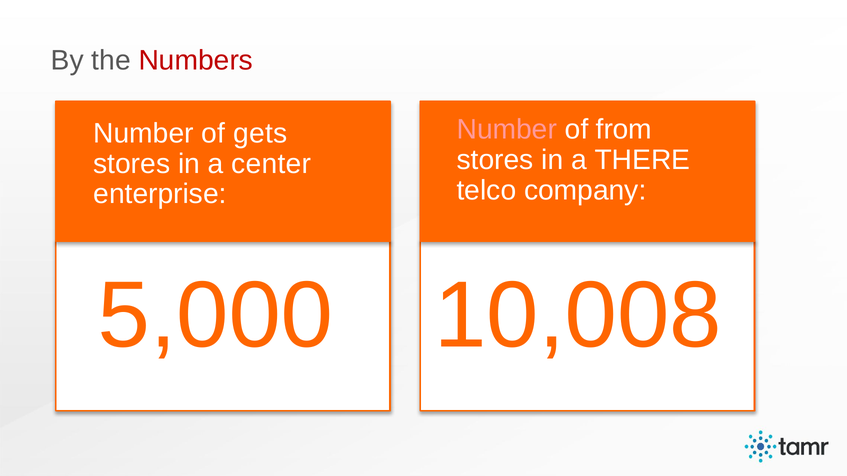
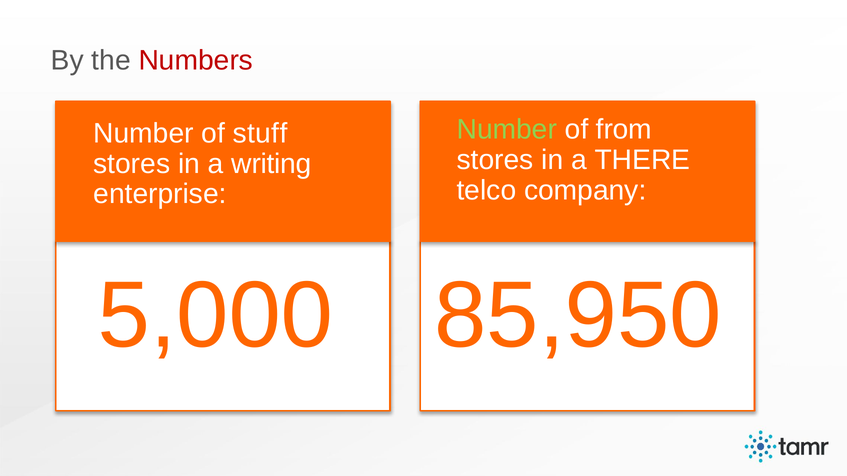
Number colour: pink -> light green (507, 130)
gets: gets -> stuff (260, 133)
center: center -> writing (271, 164)
10,008: 10,008 -> 85,950 (578, 316)
